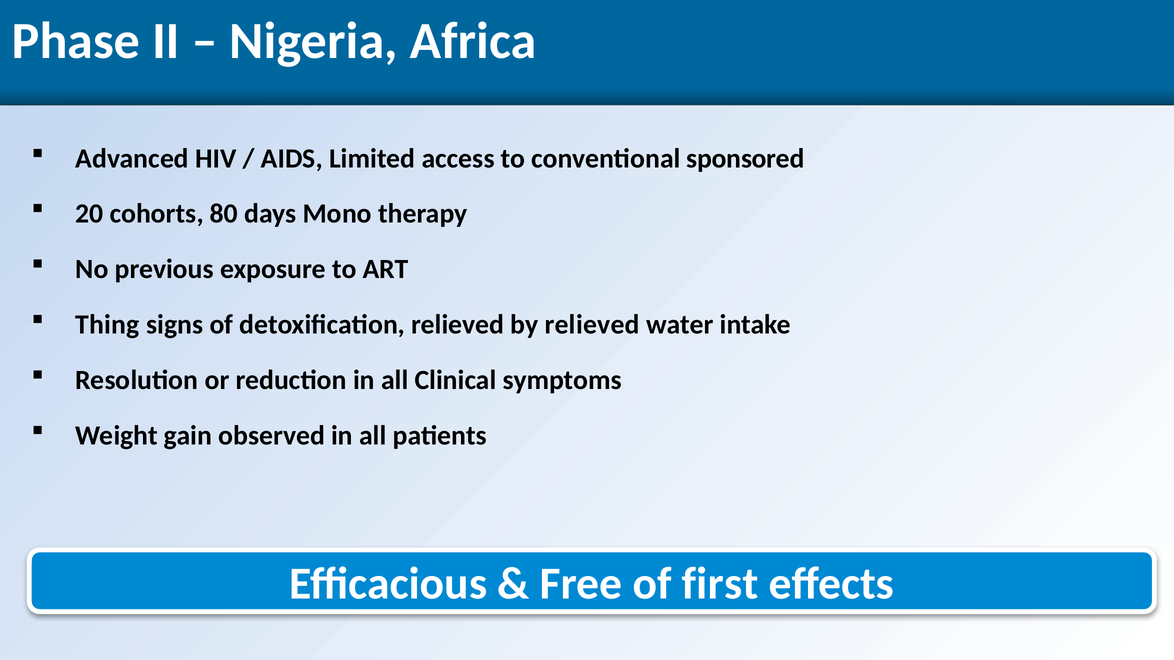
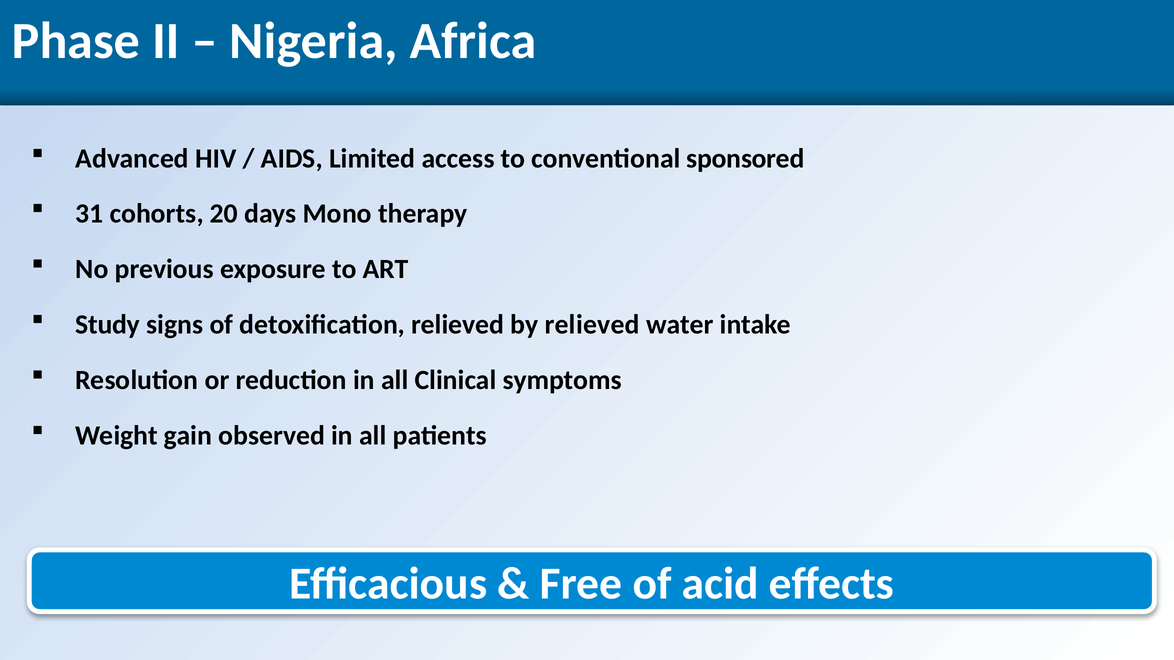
20: 20 -> 31 (89, 214)
80: 80 -> 20 (224, 214)
Thing: Thing -> Study (108, 325)
first: first -> acid (720, 584)
